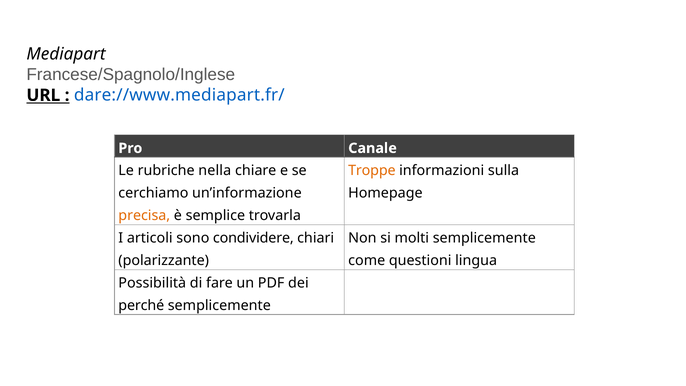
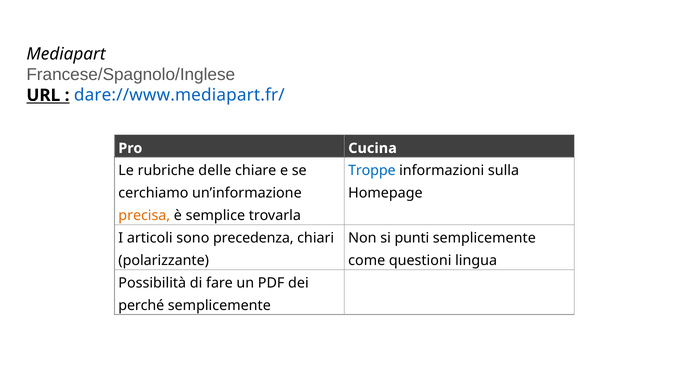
Canale: Canale -> Cucina (373, 148)
nella: nella -> delle (215, 171)
Troppe colour: orange -> blue (372, 171)
condividere: condividere -> precedenza (253, 238)
molti: molti -> punti (412, 238)
